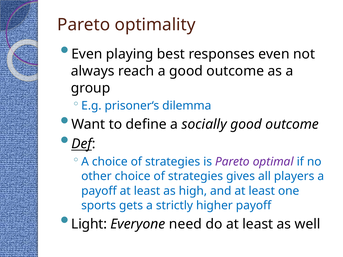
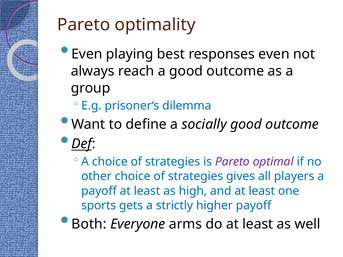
Light: Light -> Both (89, 224)
need: need -> arms (186, 224)
